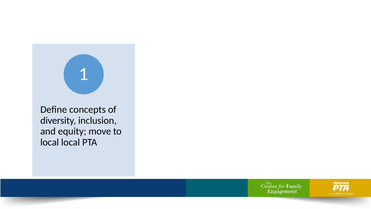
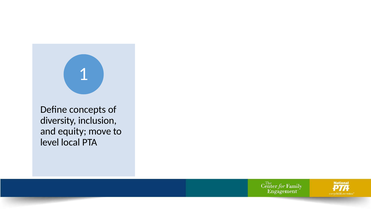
local: local -> level (50, 142)
